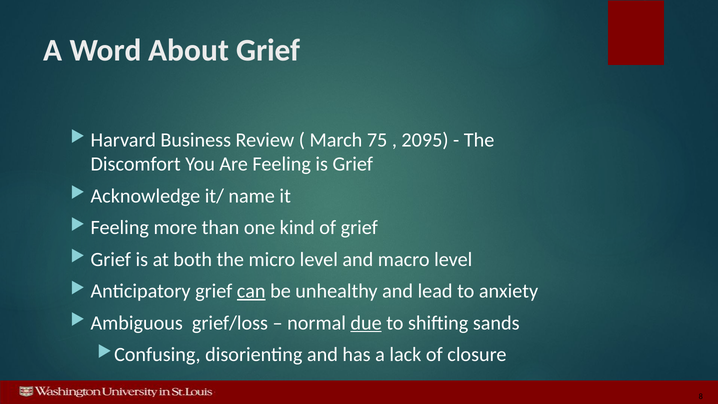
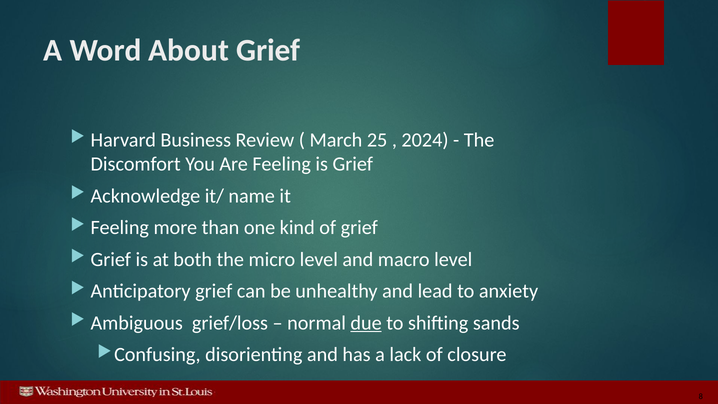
75: 75 -> 25 (377, 140)
2095: 2095 -> 2024 (425, 140)
can underline: present -> none (251, 291)
